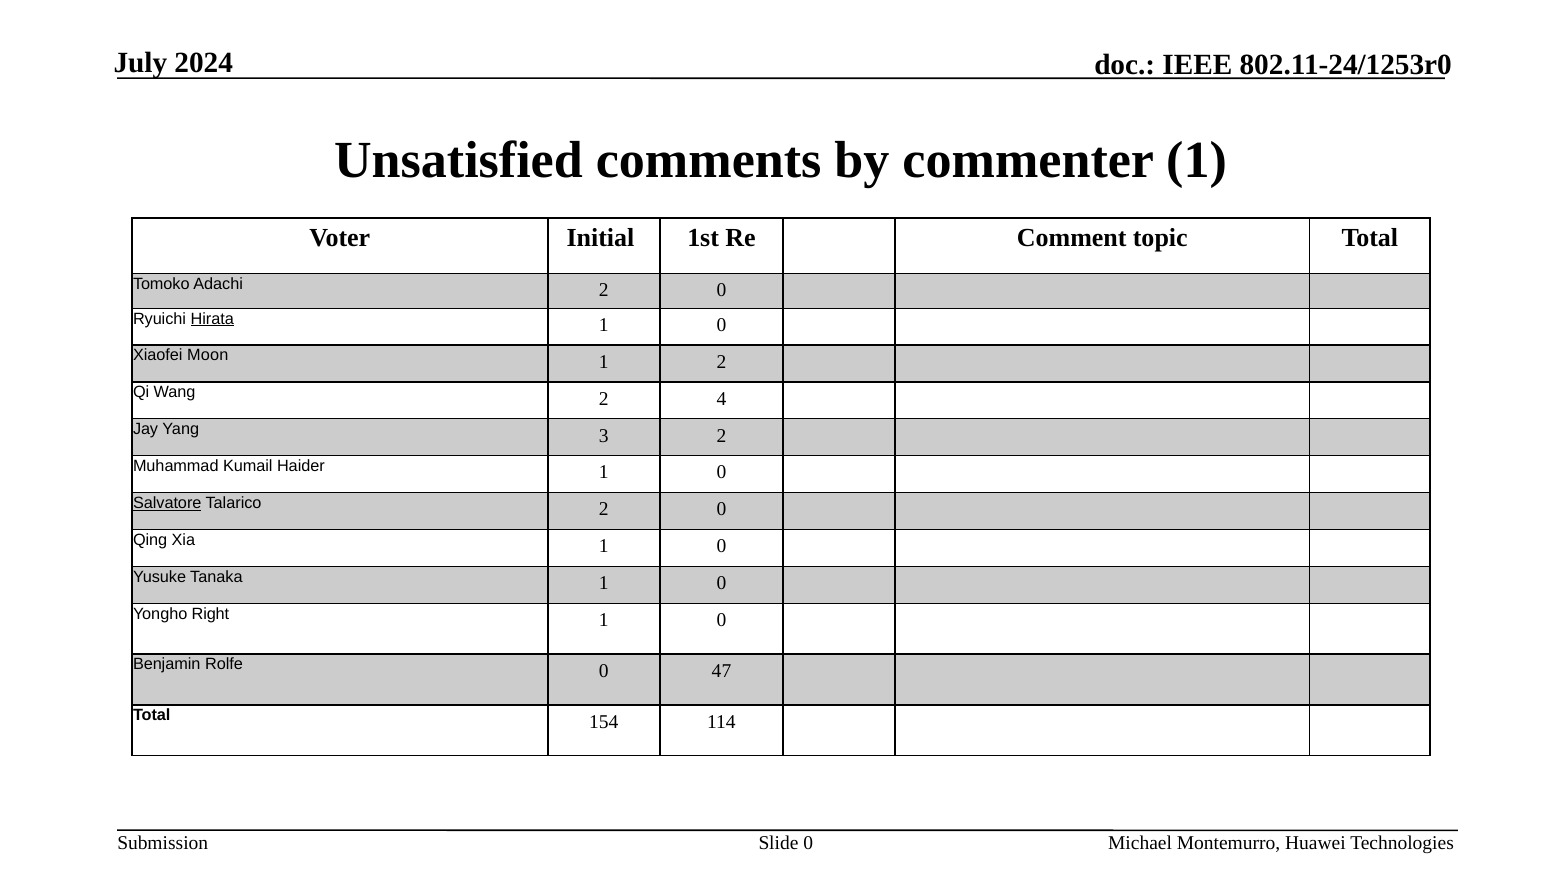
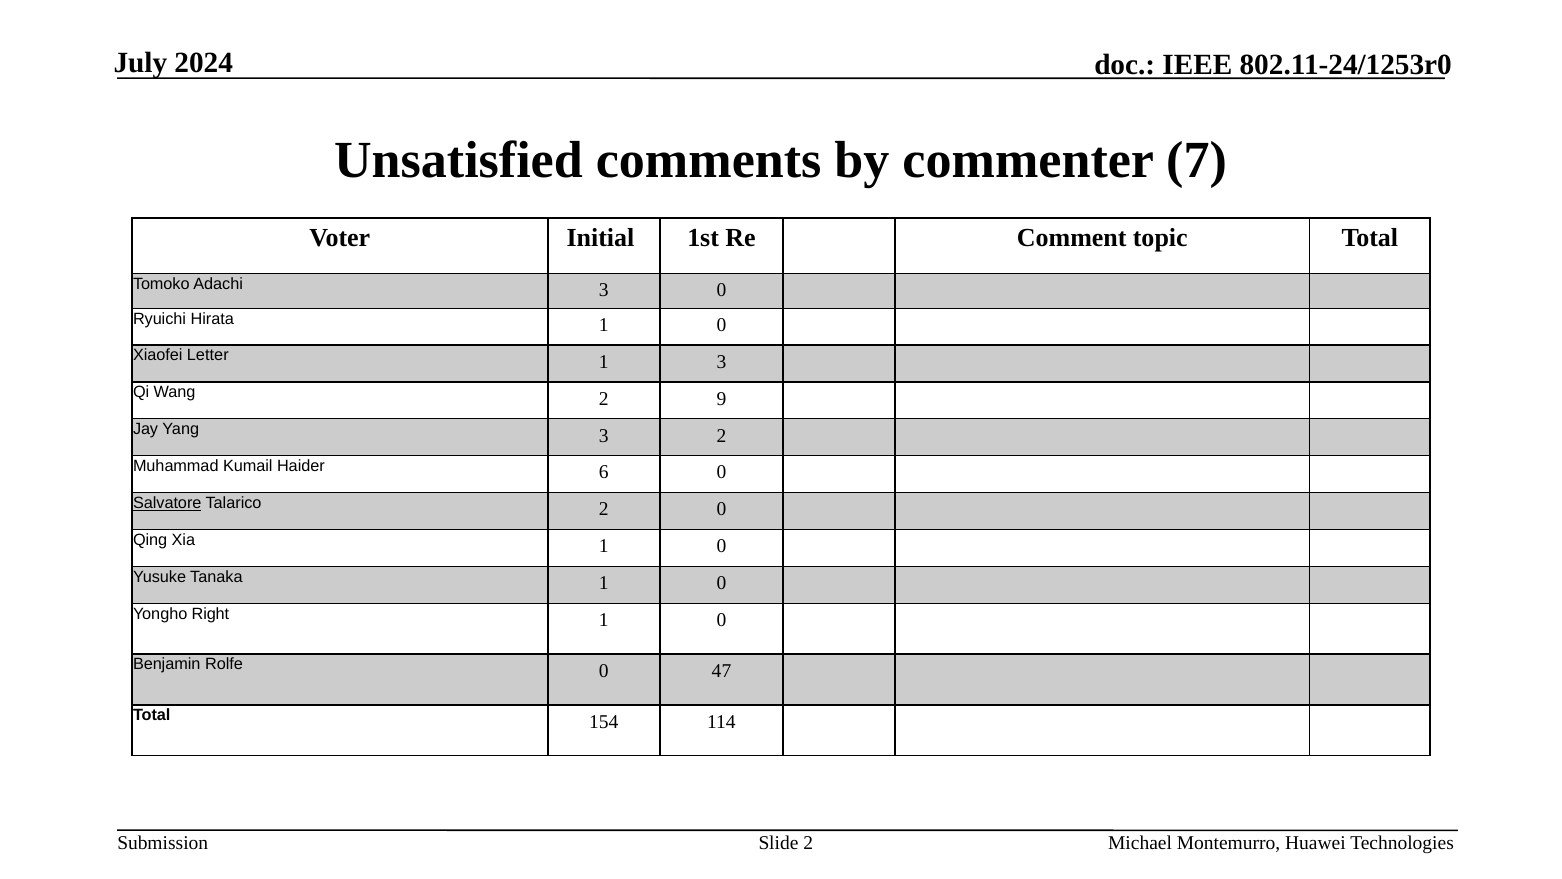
commenter 1: 1 -> 7 (1197, 160)
Adachi 2: 2 -> 3 (604, 290)
Hirata underline: present -> none (212, 319)
Moon: Moon -> Letter (208, 355)
1 2: 2 -> 3 (721, 362)
4: 4 -> 9 (721, 399)
Haider 1: 1 -> 6 (604, 472)
Slide 0: 0 -> 2 (808, 843)
